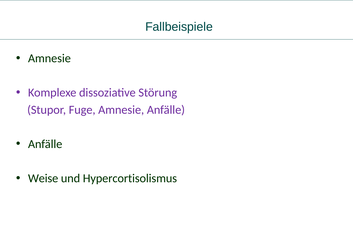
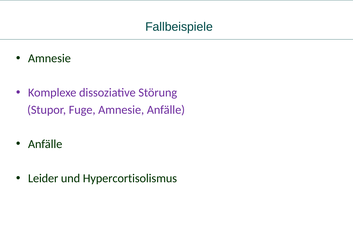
Weise: Weise -> Leider (43, 178)
